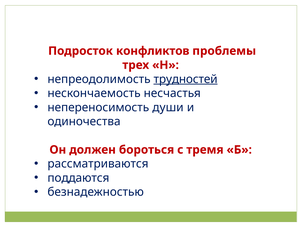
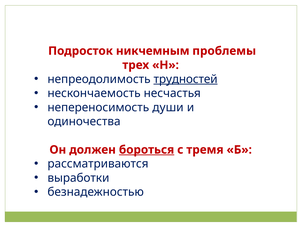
конфликтов: конфликтов -> никчемным (153, 51)
бороться underline: none -> present (147, 149)
поддаются: поддаются -> выработки (78, 178)
